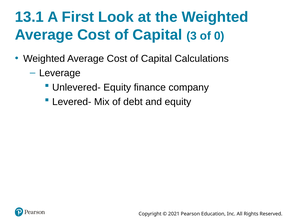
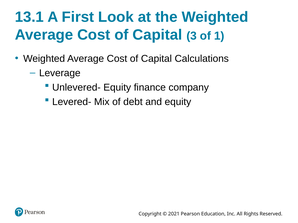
0: 0 -> 1 (219, 36)
